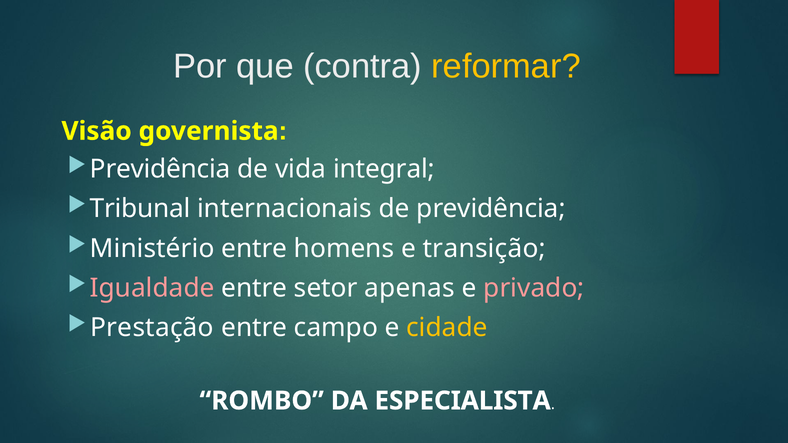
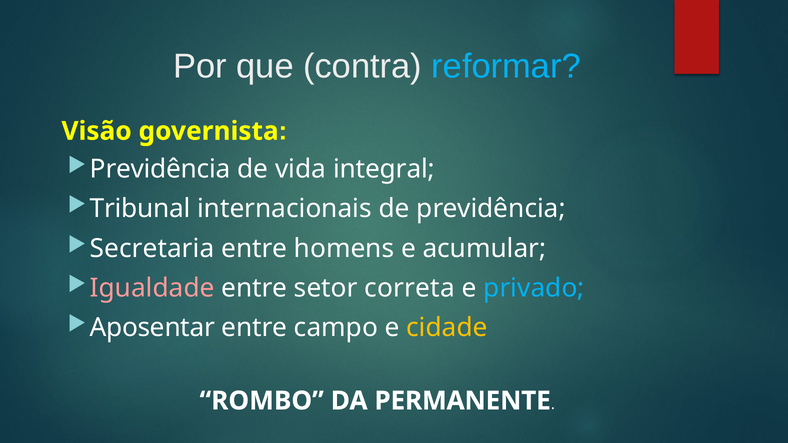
reformar colour: yellow -> light blue (506, 67)
Ministério: Ministério -> Secretaria (152, 249)
transição: transição -> acumular (484, 249)
apenas: apenas -> correta (410, 288)
privado colour: pink -> light blue (534, 288)
Prestação: Prestação -> Aposentar (152, 328)
ESPECIALISTA: ESPECIALISTA -> PERMANENTE (463, 401)
